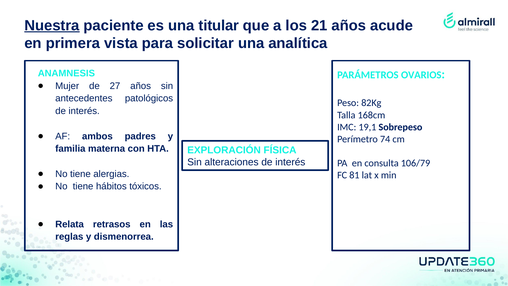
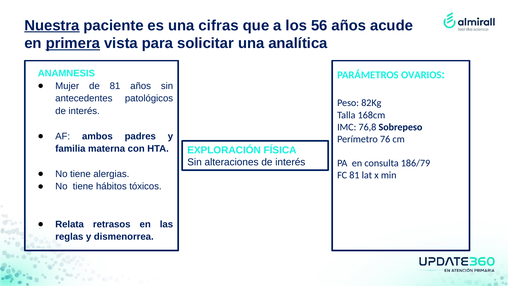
titular: titular -> cifras (219, 26)
21: 21 -> 56 (319, 26)
primera underline: none -> present (73, 43)
de 27: 27 -> 81 (115, 86)
19,1: 19,1 -> 76,8 (367, 127)
74: 74 -> 76 (385, 139)
106/79: 106/79 -> 186/79 (416, 163)
